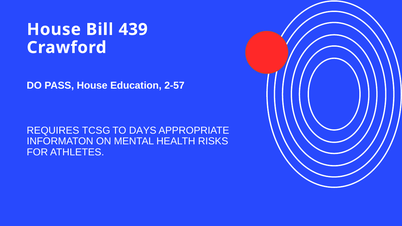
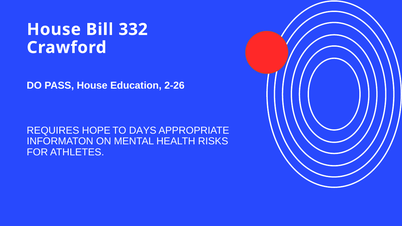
439: 439 -> 332 (133, 29)
2-57: 2-57 -> 2-26 (174, 85)
TCSG: TCSG -> HOPE (96, 131)
